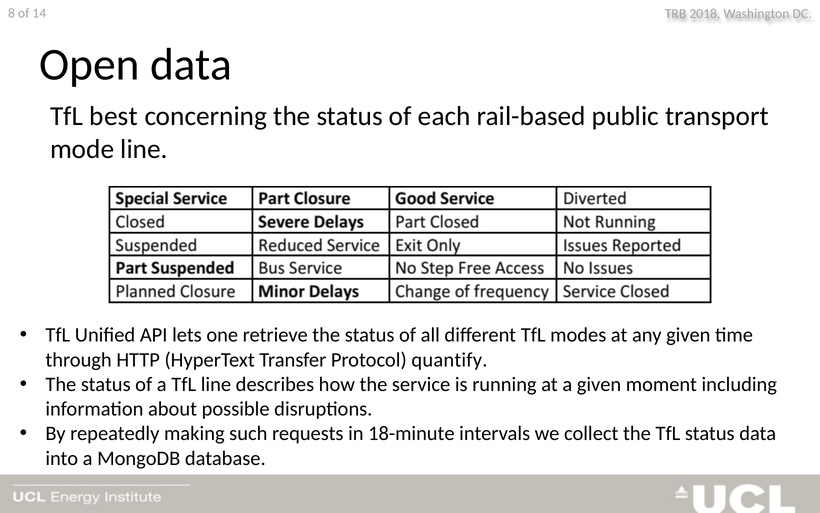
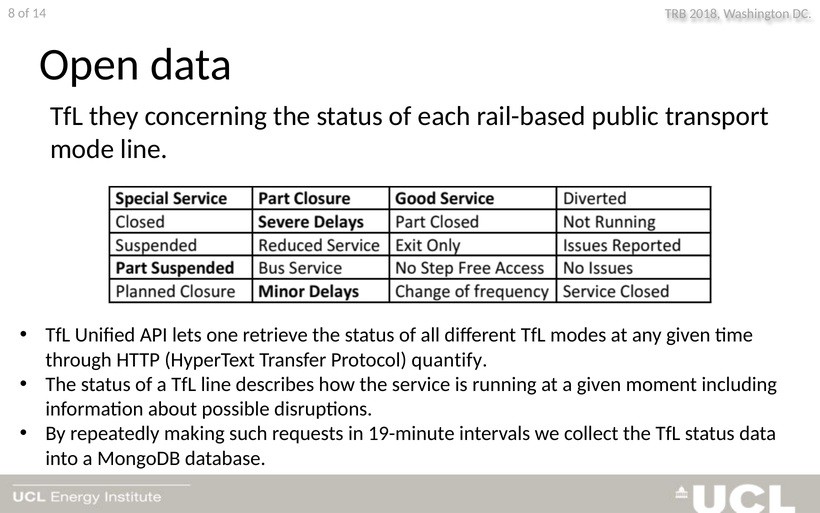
best: best -> they (114, 116)
18-minute: 18-minute -> 19-minute (411, 433)
